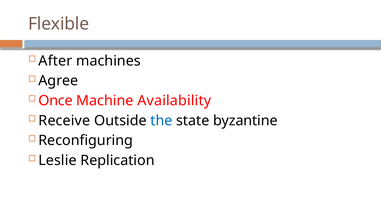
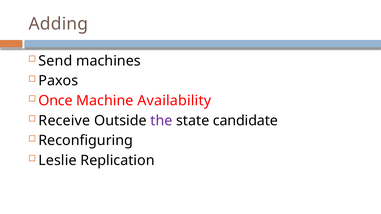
Flexible: Flexible -> Adding (58, 24)
After: After -> Send (55, 61)
Agree: Agree -> Paxos (58, 81)
the colour: blue -> purple (161, 121)
byzantine: byzantine -> candidate (245, 121)
